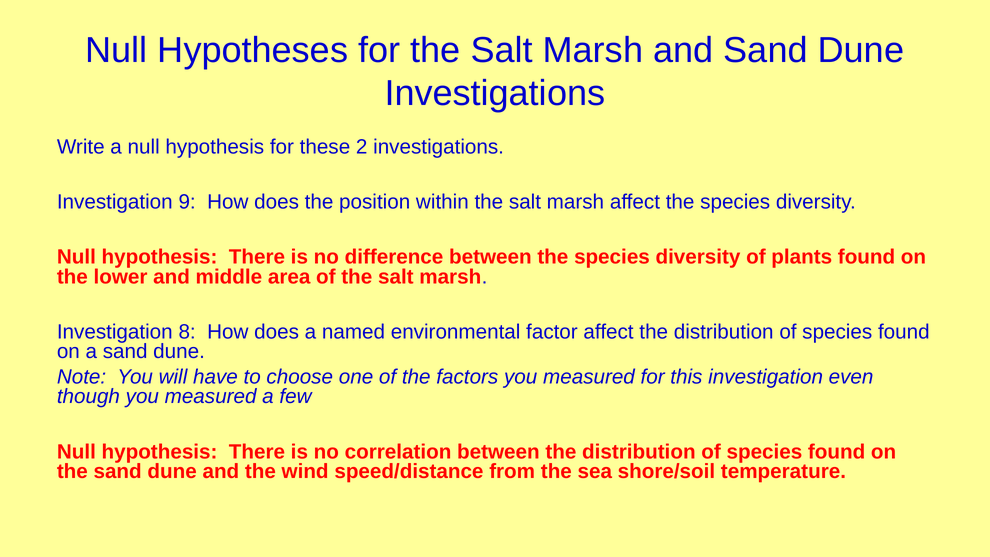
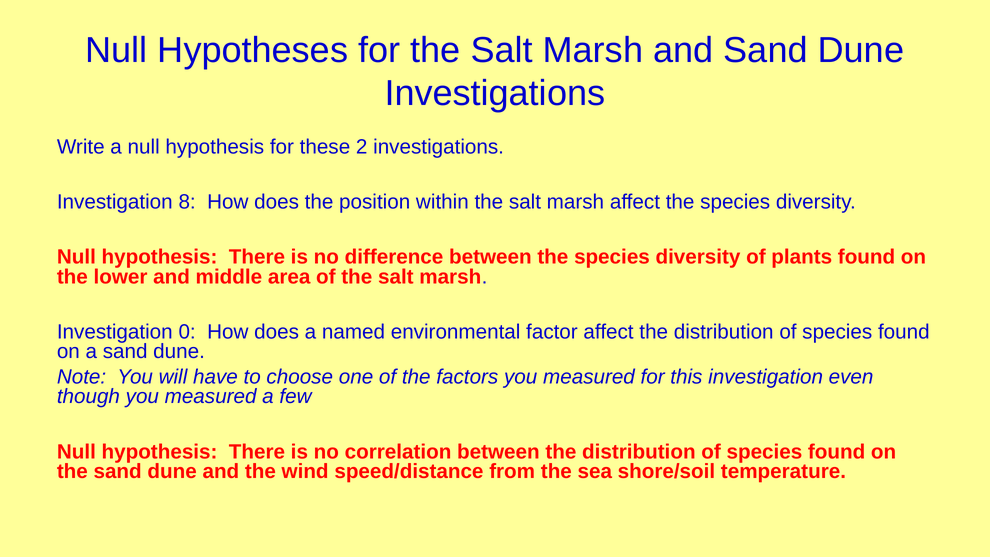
9: 9 -> 8 (187, 202)
8: 8 -> 0 (187, 332)
